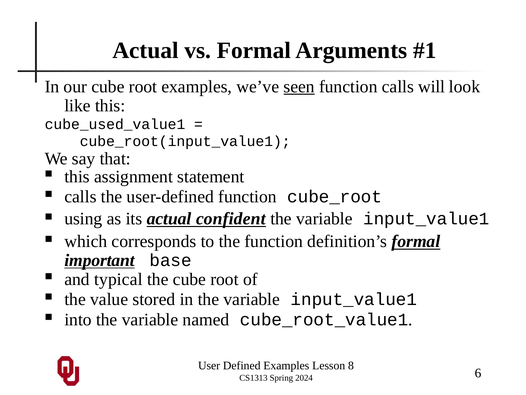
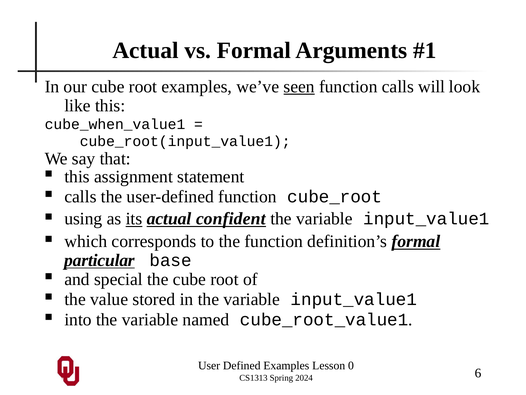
cube_used_value1: cube_used_value1 -> cube_when_value1 (115, 124)
its underline: none -> present (134, 219)
important: important -> particular (100, 260)
typical: typical -> special (118, 279)
8: 8 -> 0 (351, 365)
